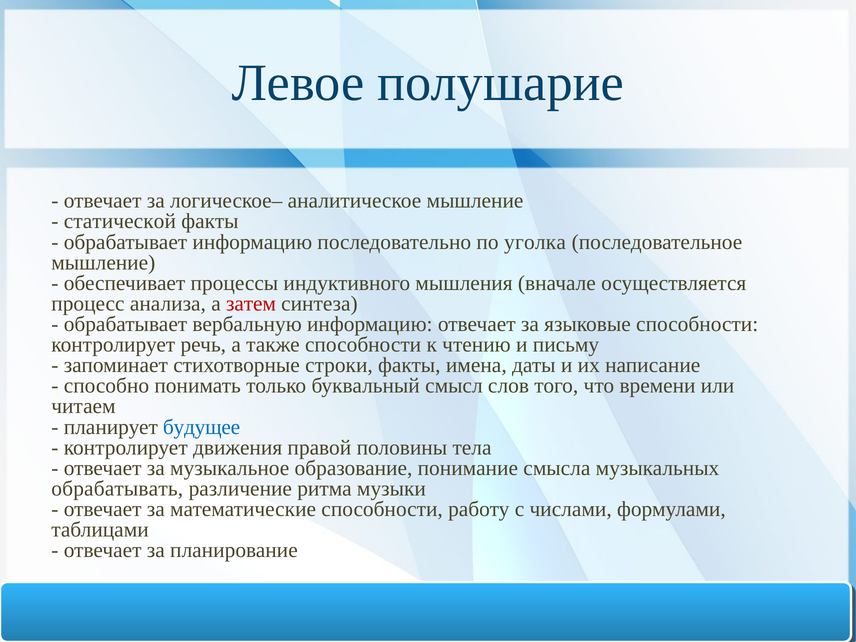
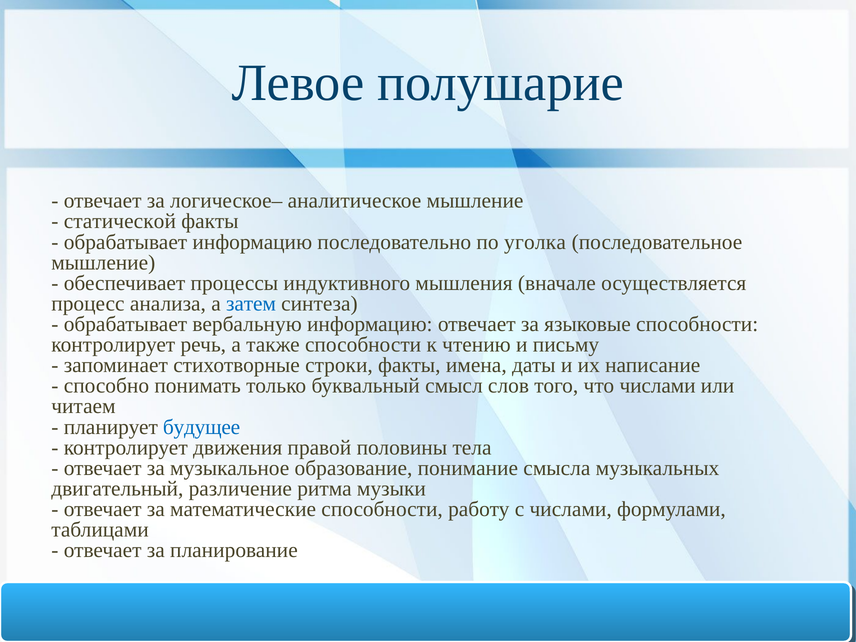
затем colour: red -> blue (251, 304)
что времени: времени -> числами (658, 386)
обрабатывать: обрабатывать -> двигательный (117, 489)
